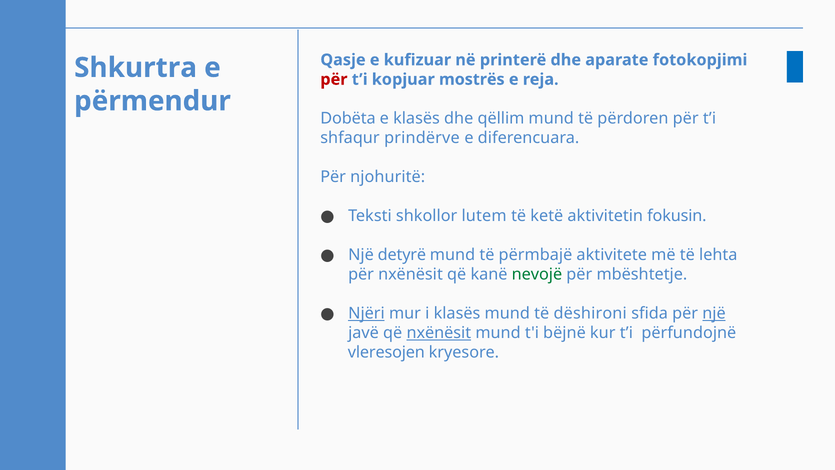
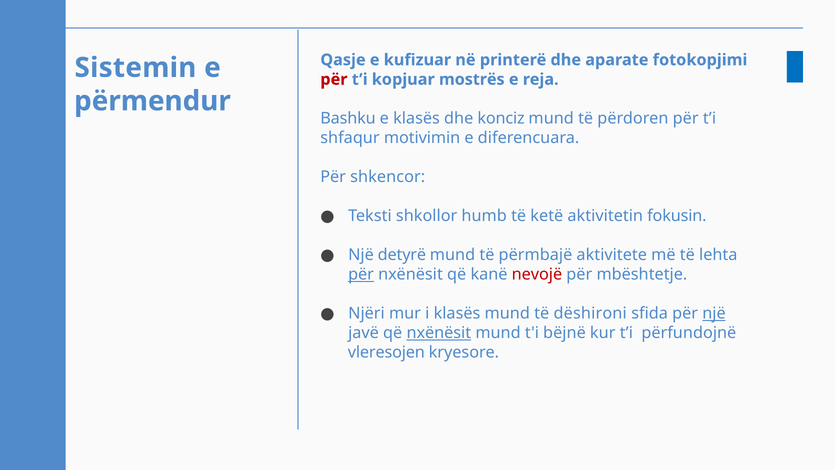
Shkurtra: Shkurtra -> Sistemin (135, 68)
Dobëta: Dobëta -> Bashku (348, 118)
qëllim: qëllim -> konciz (501, 118)
prindërve: prindërve -> motivimin (422, 138)
njohuritë: njohuritë -> shkencor (388, 177)
lutem: lutem -> humb (484, 216)
për underline: none -> present (361, 274)
nevojë colour: green -> red (537, 274)
Njëri underline: present -> none (366, 313)
